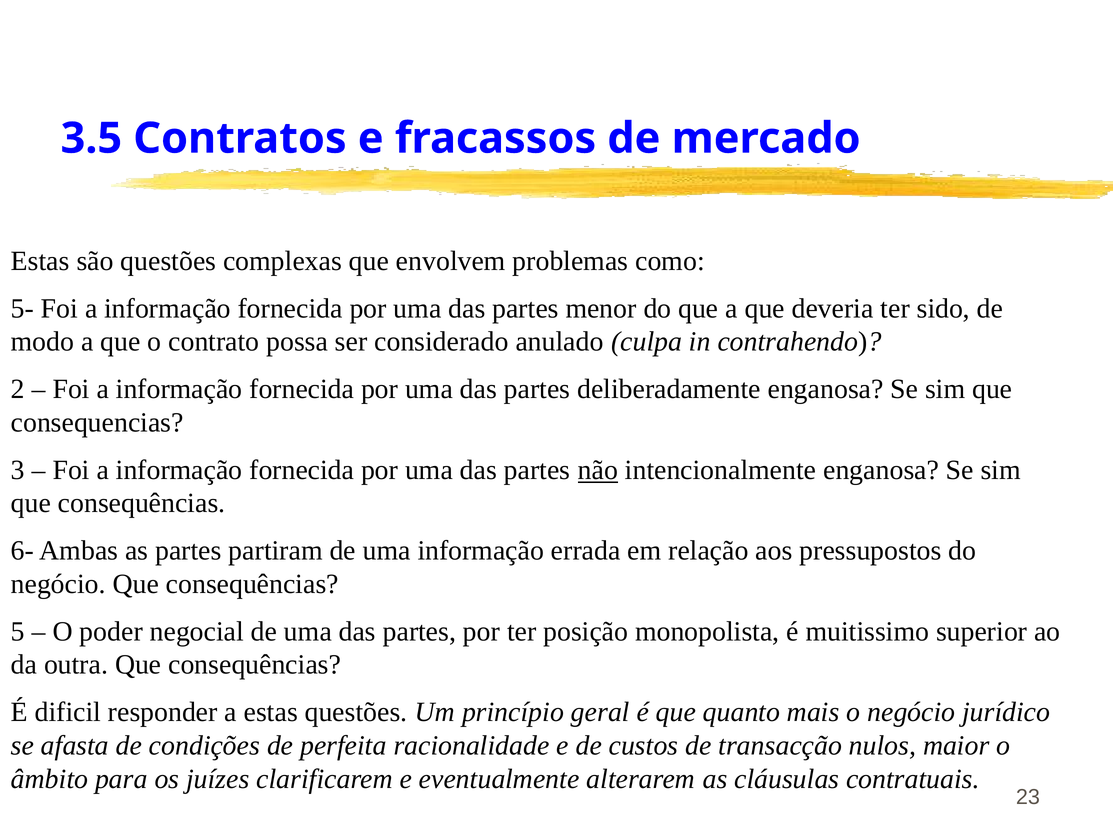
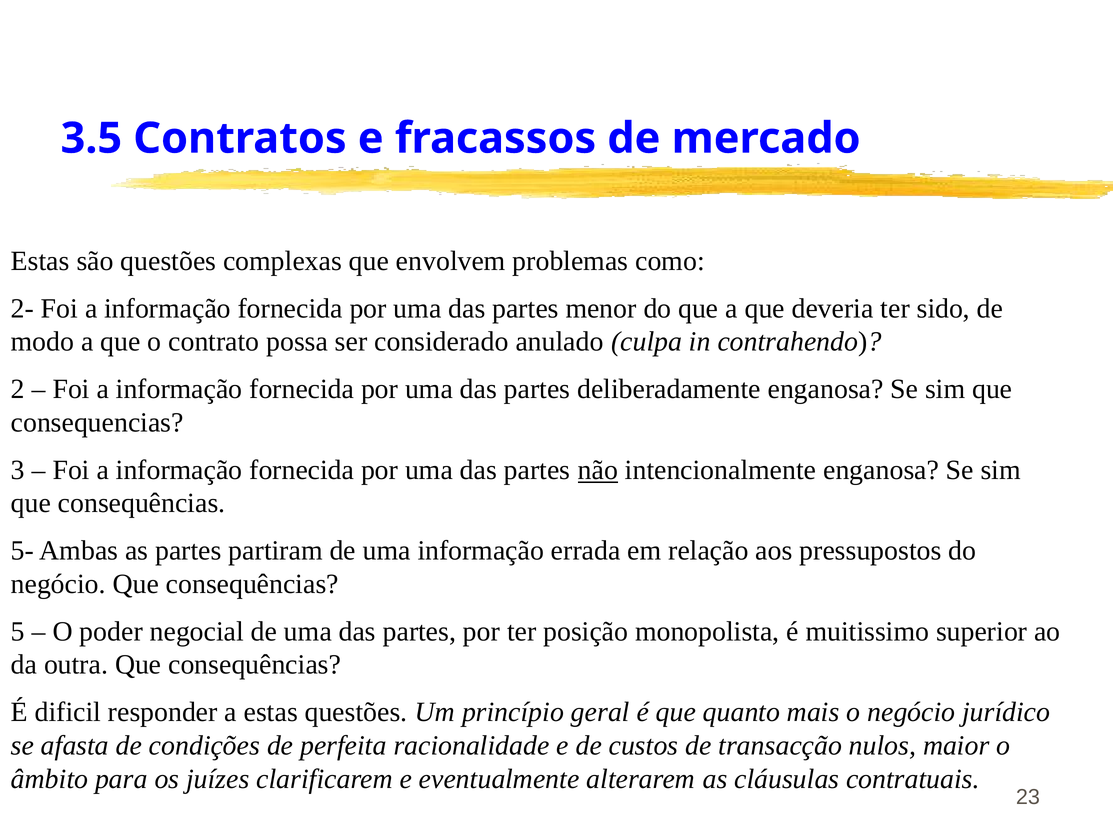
5-: 5- -> 2- (22, 308)
6-: 6- -> 5- (22, 550)
